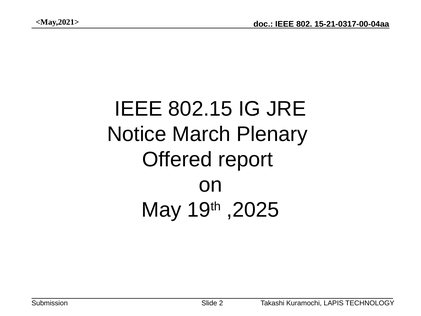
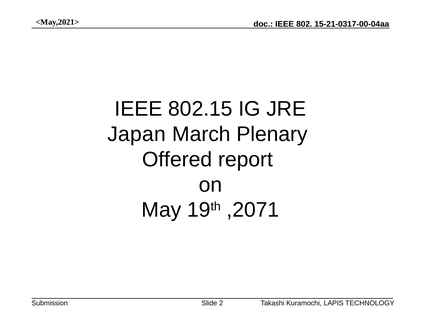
Notice: Notice -> Japan (137, 134)
,2025: ,2025 -> ,2071 (253, 210)
